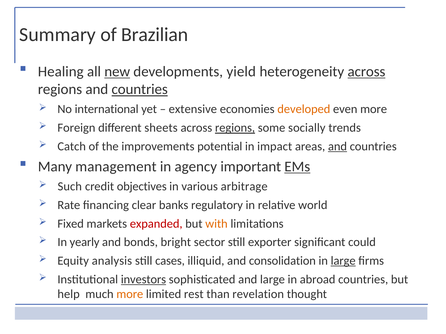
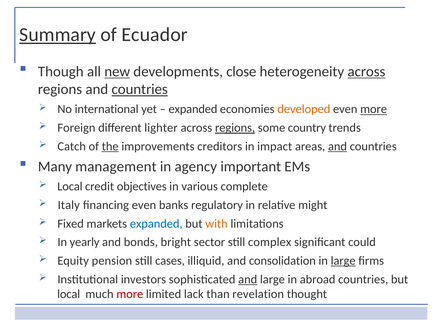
Summary underline: none -> present (58, 35)
Brazilian: Brazilian -> Ecuador (155, 35)
Healing: Healing -> Though (61, 72)
yield: yield -> close (241, 72)
extensive: extensive -> expanded (193, 109)
more underline: none -> present (374, 109)
sheets: sheets -> lighter (161, 128)
socially: socially -> country (307, 128)
the underline: none -> present (110, 147)
potential: potential -> creditors (220, 147)
EMs underline: present -> none (297, 167)
Such: Such -> Local (70, 187)
arbitrage: arbitrage -> complete (244, 187)
Rate: Rate -> Italy (69, 205)
financing clear: clear -> even (144, 205)
world: world -> might (313, 205)
expanded colour: red -> blue (156, 224)
exporter: exporter -> complex (270, 243)
analysis: analysis -> pension (112, 261)
investors underline: present -> none (143, 280)
and underline: none -> present (248, 280)
help: help -> local (69, 295)
more colour: orange -> red (130, 295)
rest: rest -> lack (194, 295)
